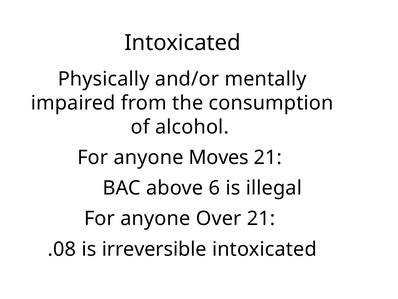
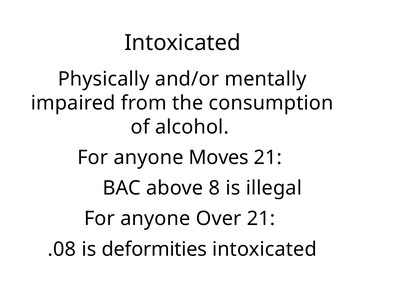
6: 6 -> 8 (214, 188)
irreversible: irreversible -> deformities (154, 249)
